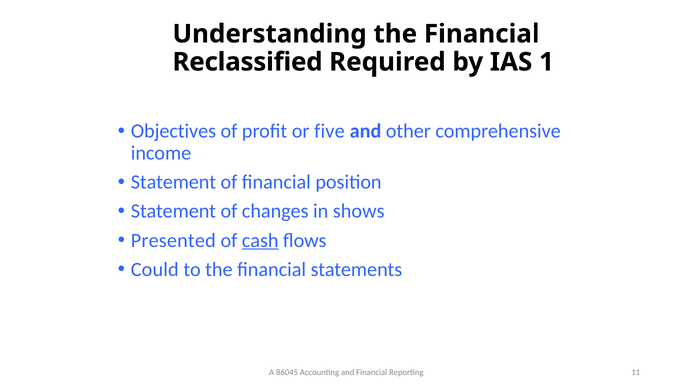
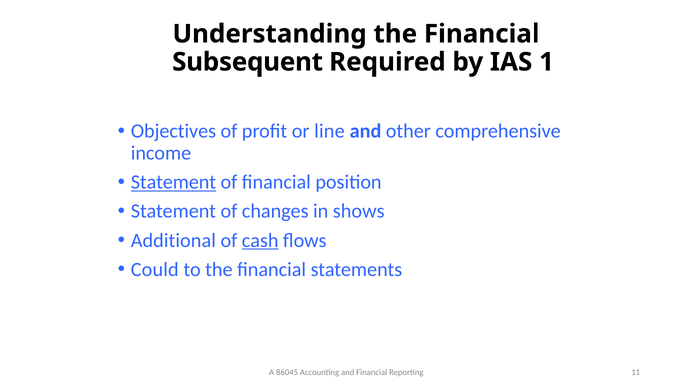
Reclassified: Reclassified -> Subsequent (248, 62)
five: five -> line (329, 131)
Statement underline: none -> present (173, 182)
Presented: Presented -> Additional (173, 240)
